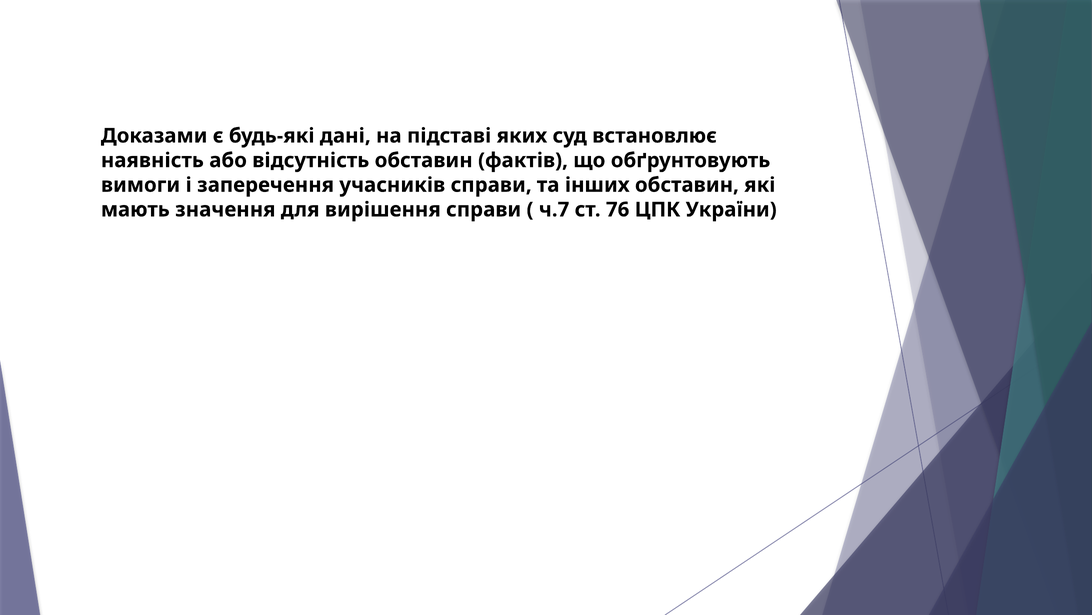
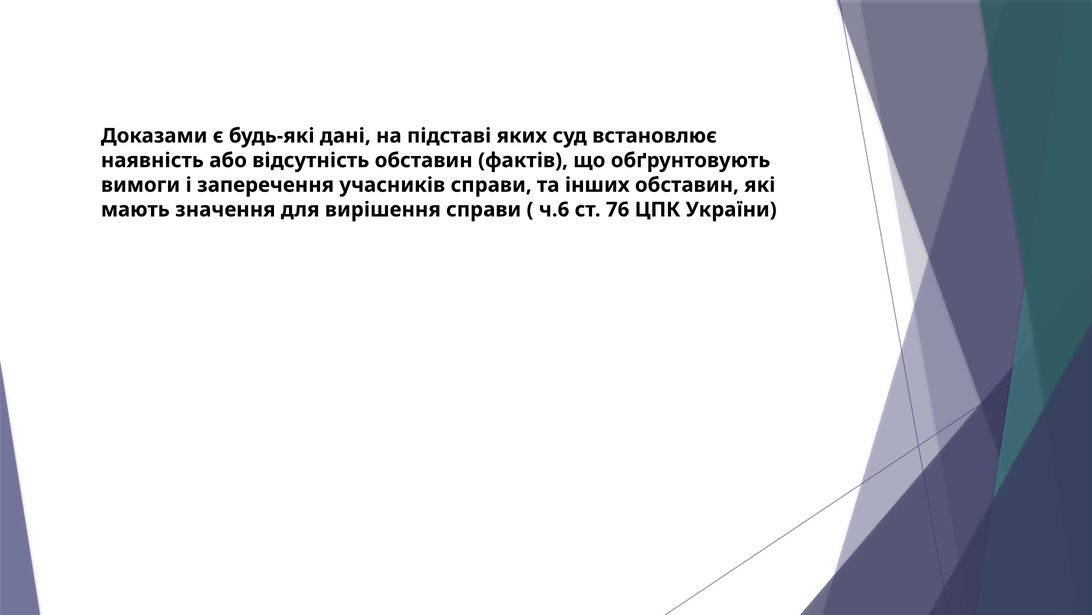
ч.7: ч.7 -> ч.6 (554, 209)
